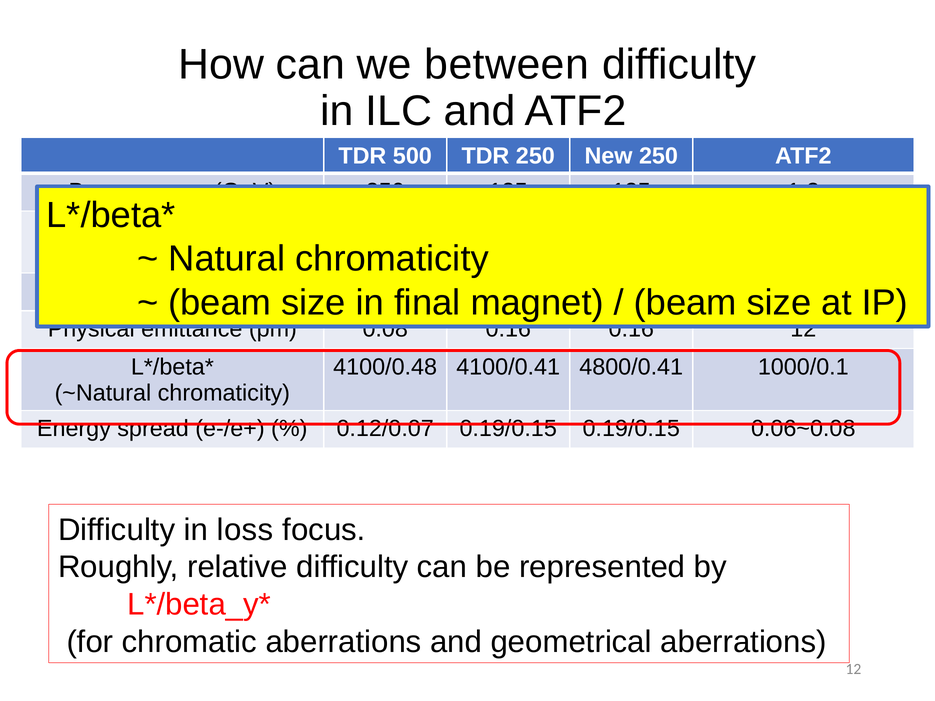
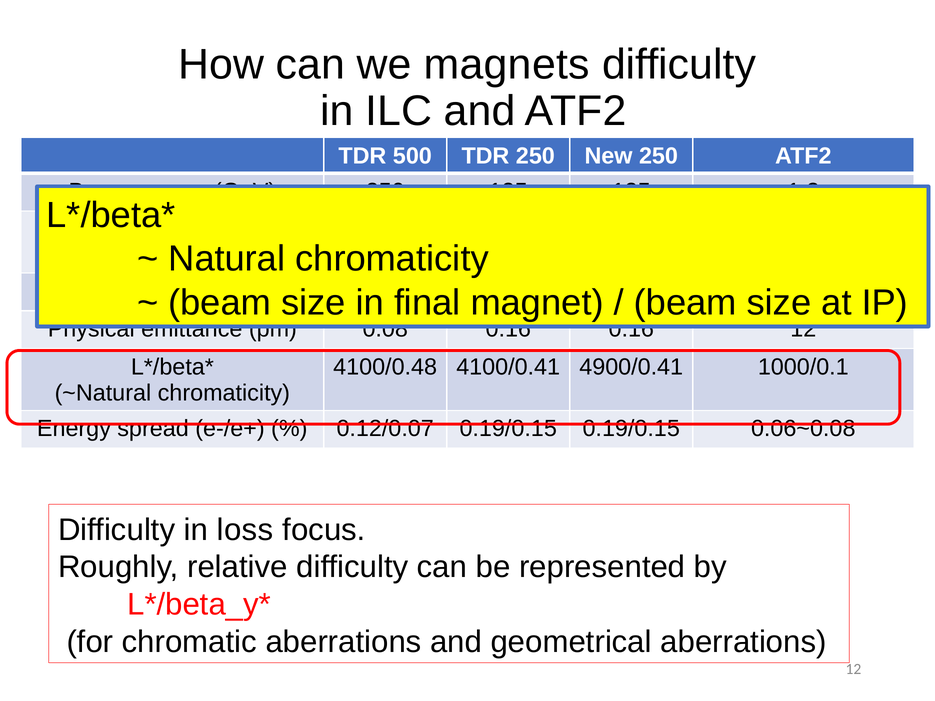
between: between -> magnets (507, 65)
4800/0.41: 4800/0.41 -> 4900/0.41 (631, 367)
